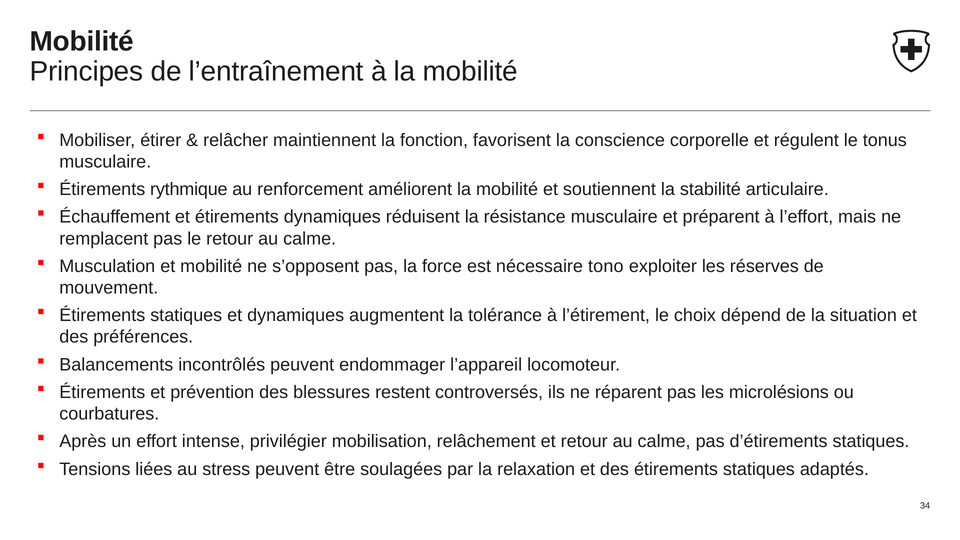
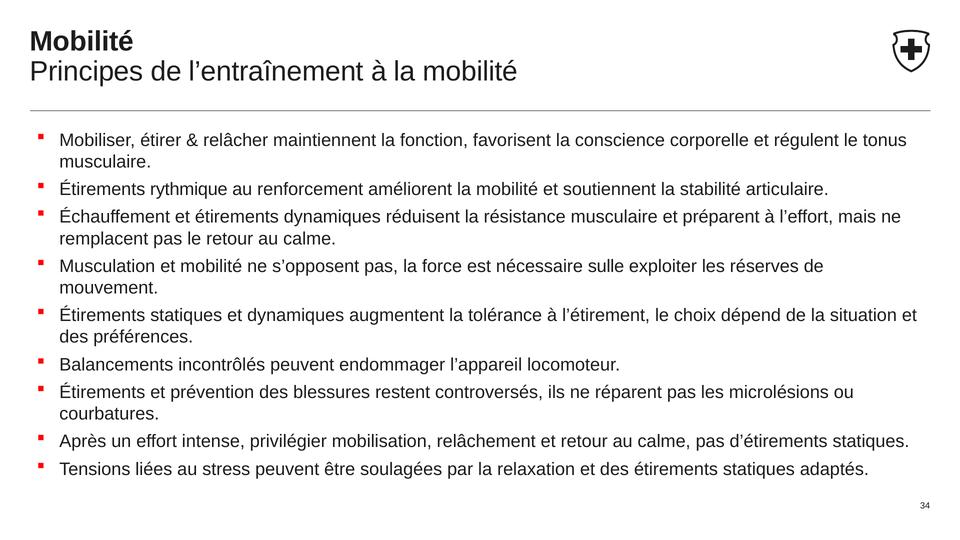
tono: tono -> sulle (606, 266)
